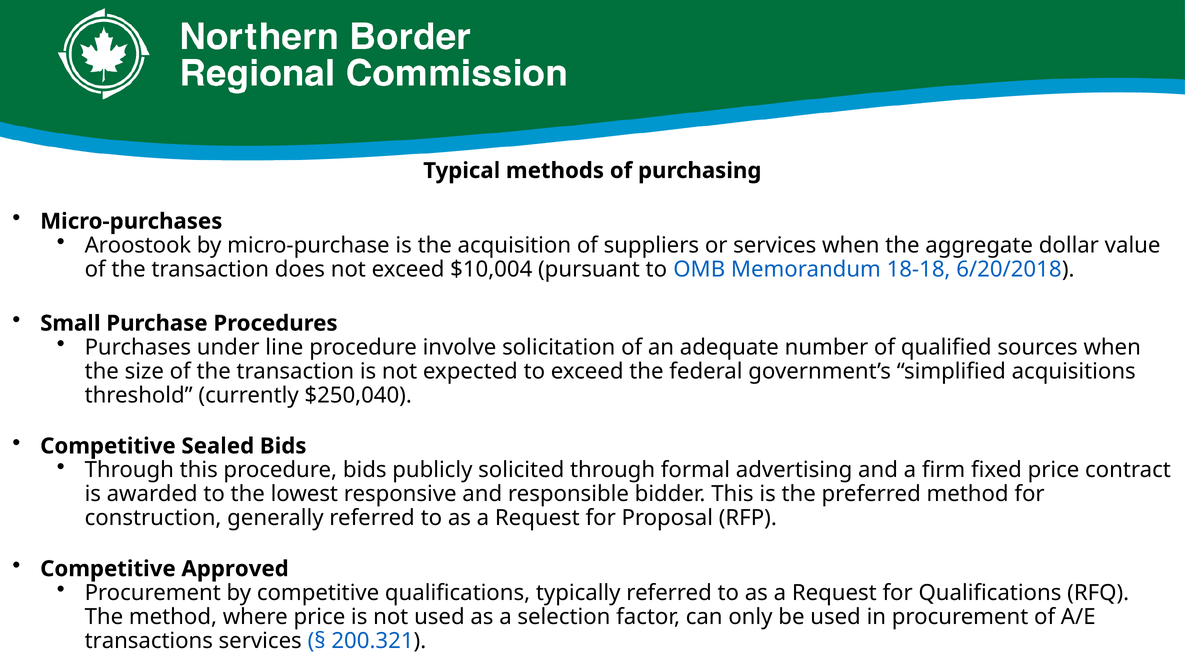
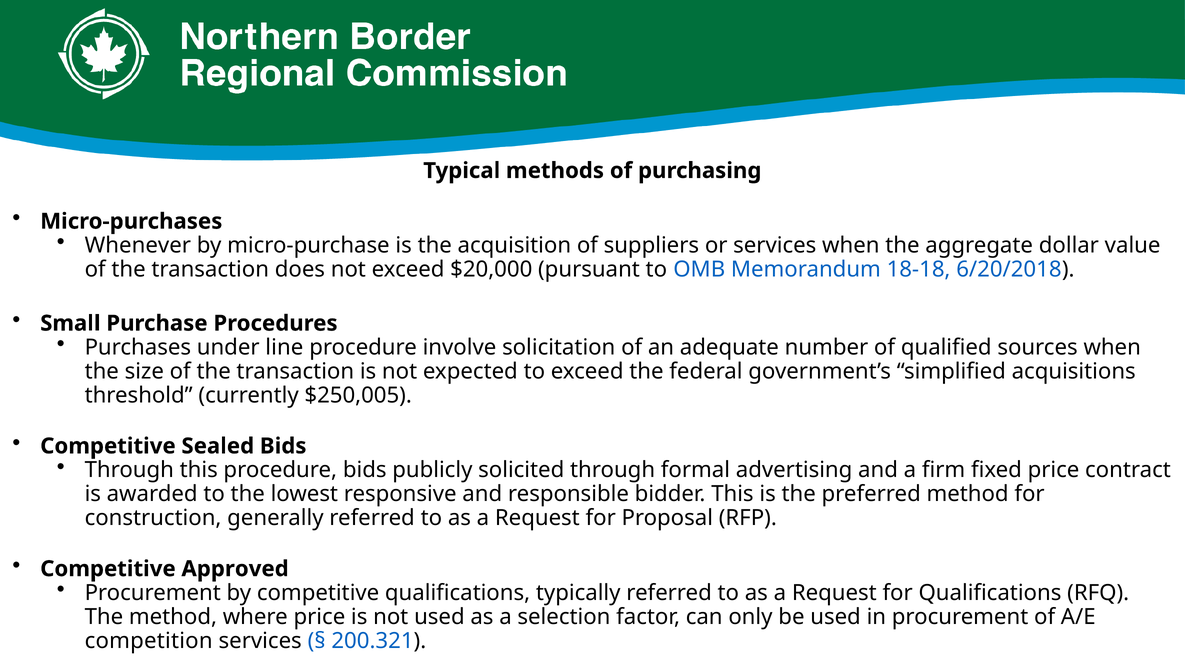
Aroostook: Aroostook -> Whenever (138, 245)
$10,004: $10,004 -> $20,000 (491, 269)
$250,040: $250,040 -> $250,005 (358, 395)
transactions: transactions -> competition (149, 640)
